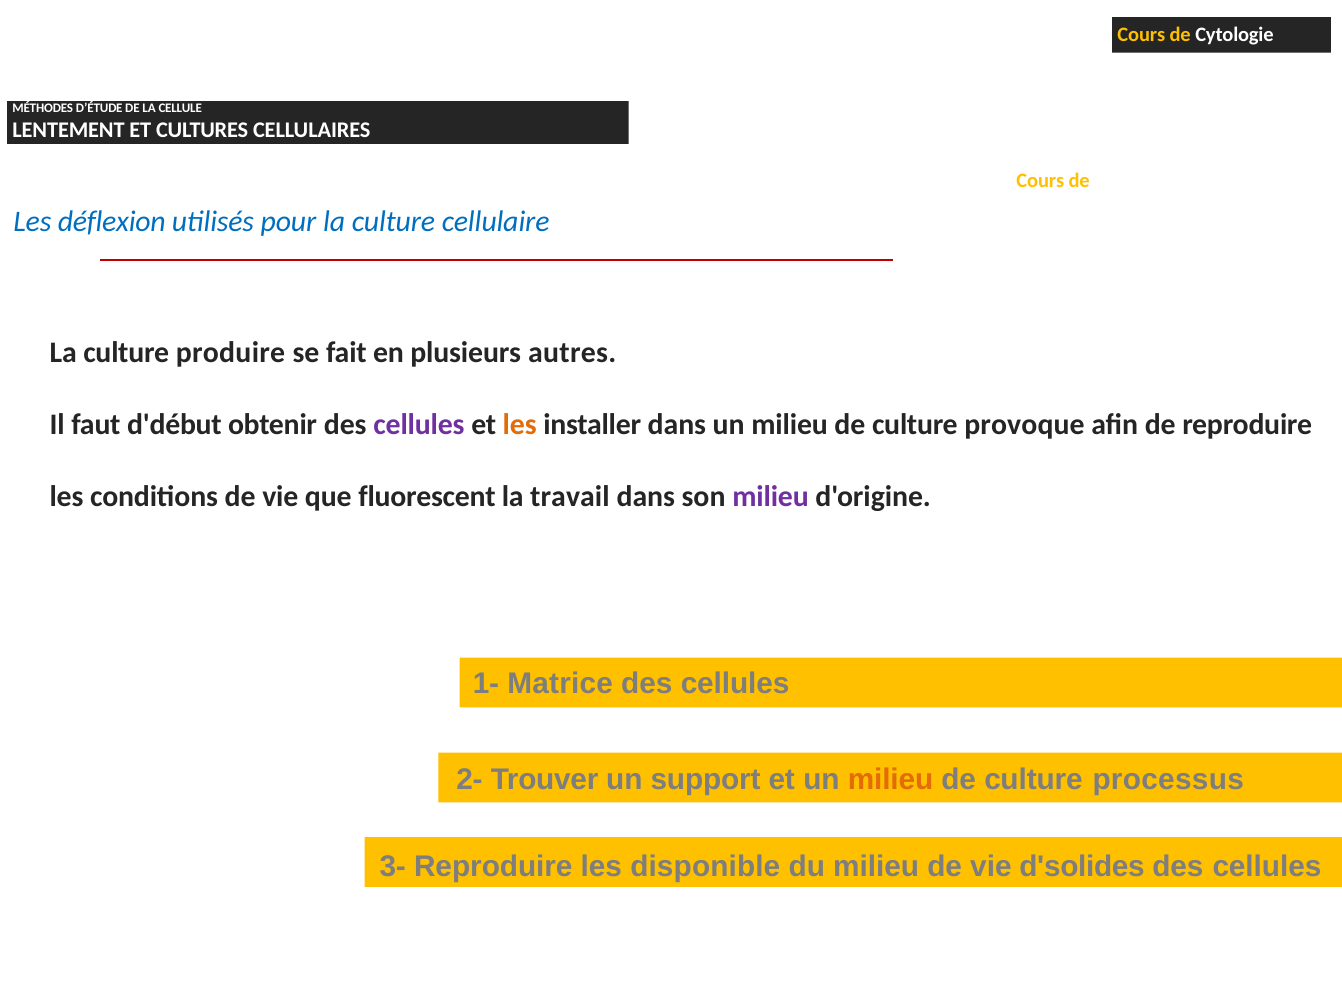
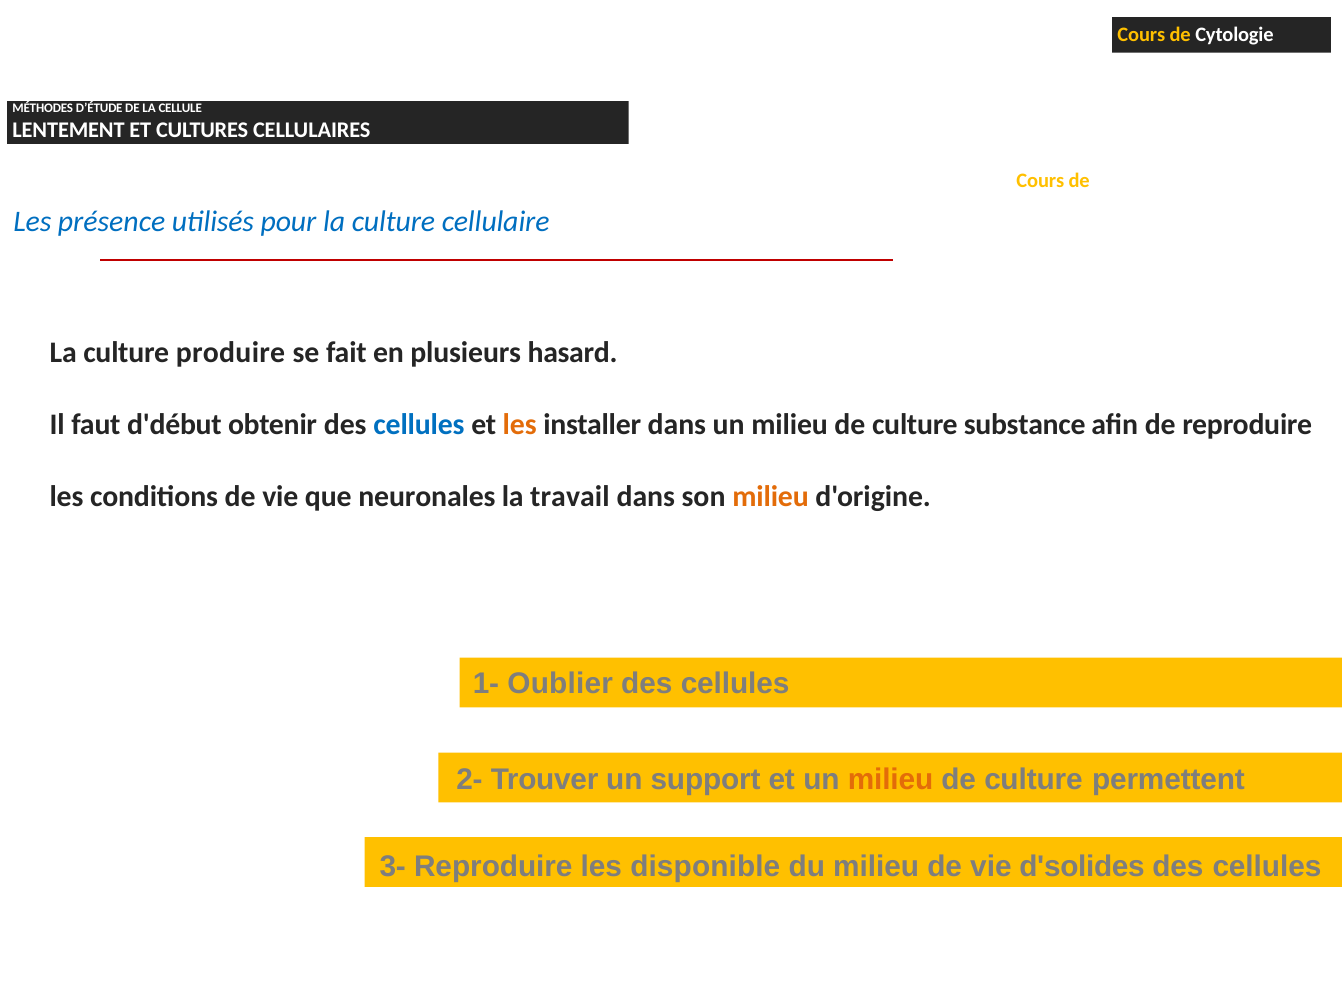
déflexion: déflexion -> présence (112, 221)
autres: autres -> hasard (573, 353)
cellules colour: purple -> blue (419, 424)
provoque: provoque -> substance (1025, 424)
fluorescent: fluorescent -> neuronales (427, 496)
milieu colour: purple -> orange (771, 496)
Matrice: Matrice -> Oublier (560, 683)
processus: processus -> permettent (1168, 780)
